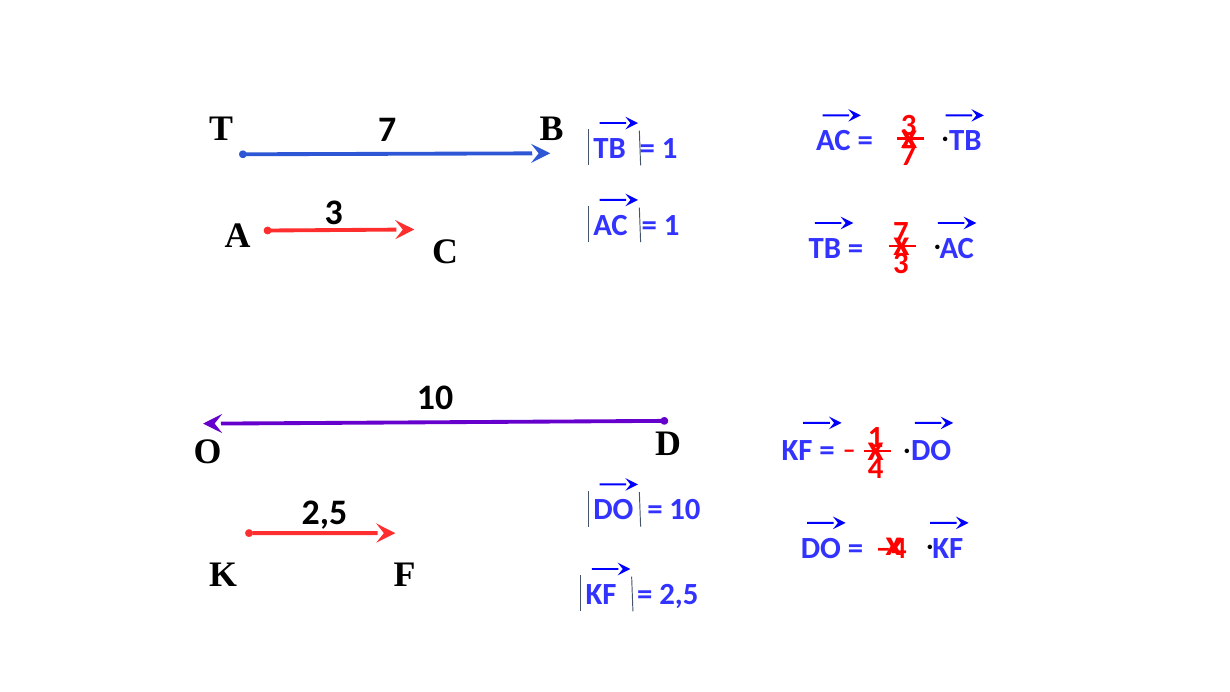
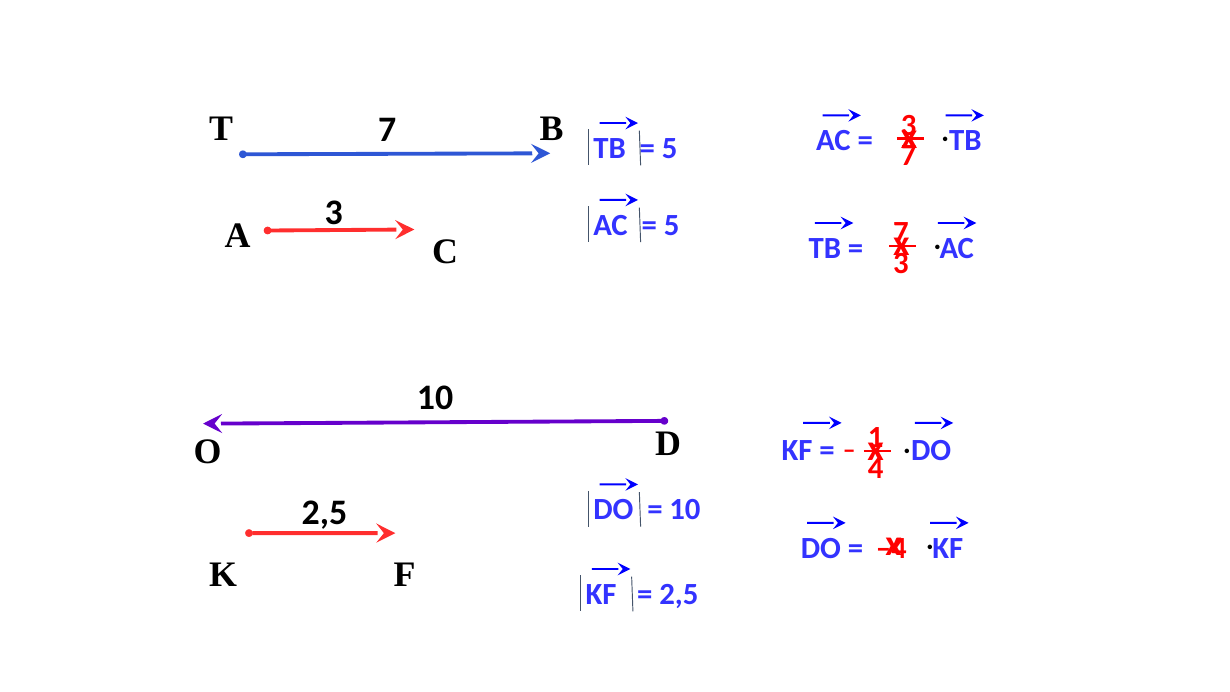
1: 1 -> 5 (670, 148)
1: 1 -> 5 (672, 225)
